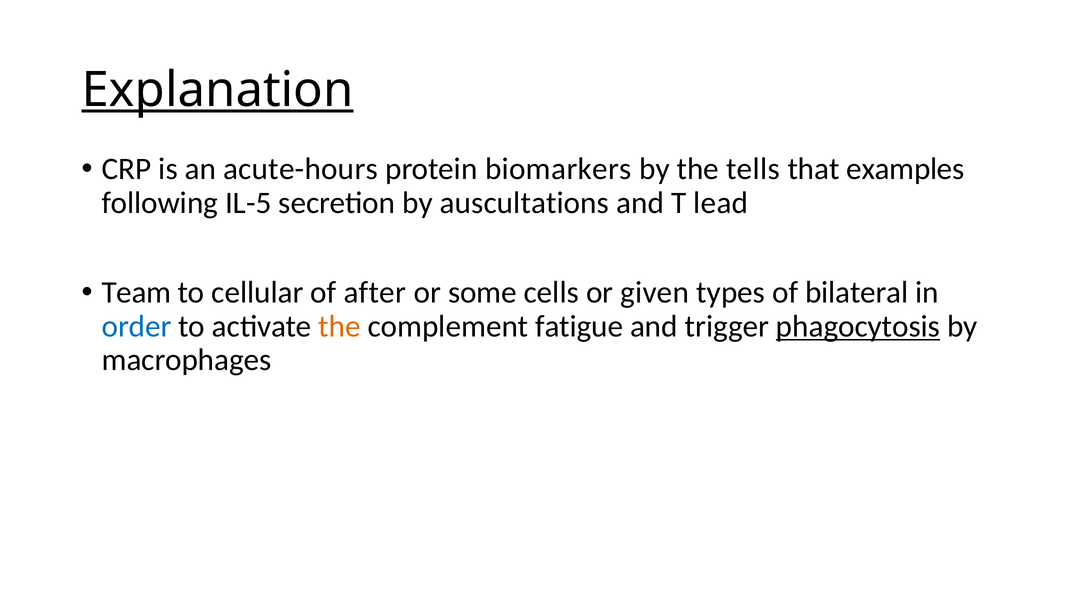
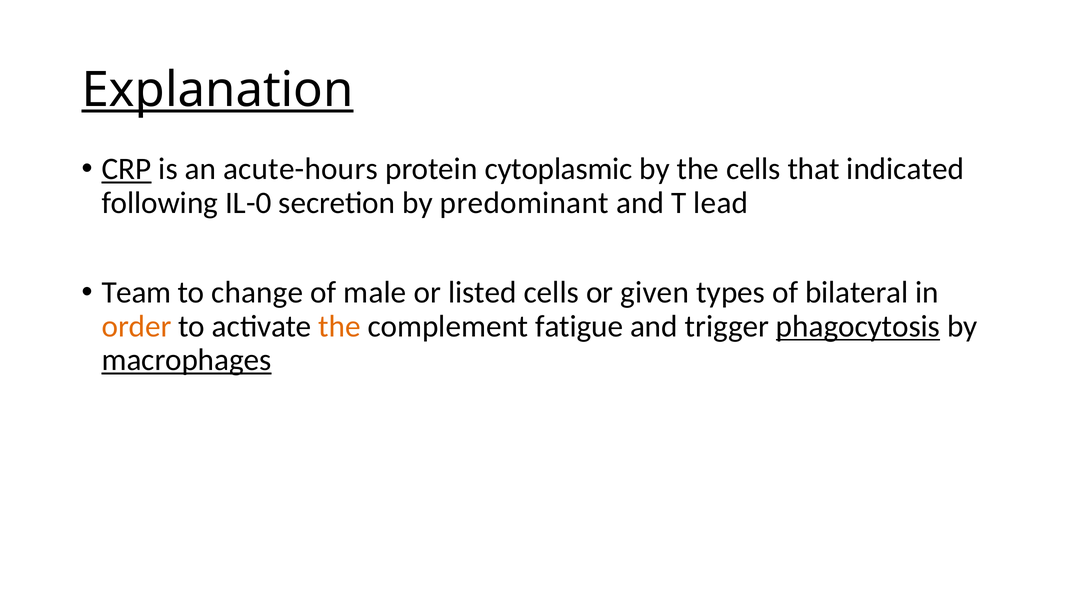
CRP underline: none -> present (127, 169)
biomarkers: biomarkers -> cytoplasmic (559, 169)
the tells: tells -> cells (753, 169)
examples: examples -> indicated (905, 169)
IL-5: IL-5 -> IL-0 (248, 203)
auscultations: auscultations -> predominant (524, 203)
cellular: cellular -> change (257, 293)
after: after -> male (375, 293)
some: some -> listed (482, 293)
order colour: blue -> orange (137, 327)
macrophages underline: none -> present (187, 360)
